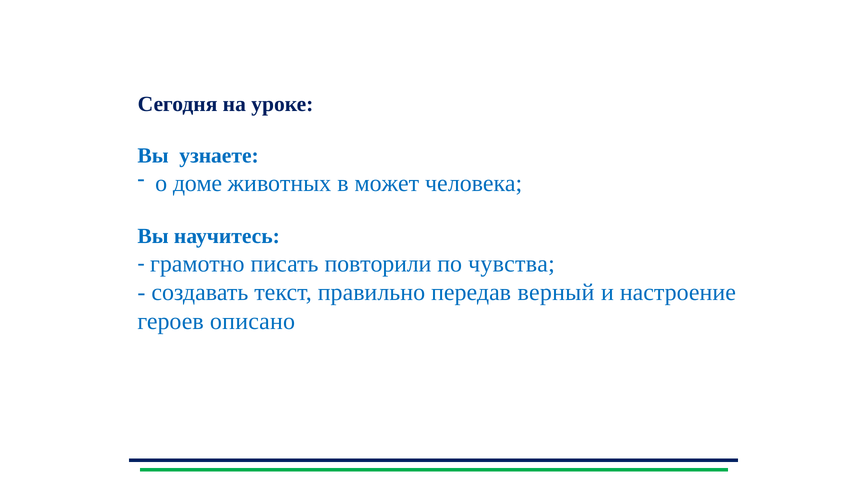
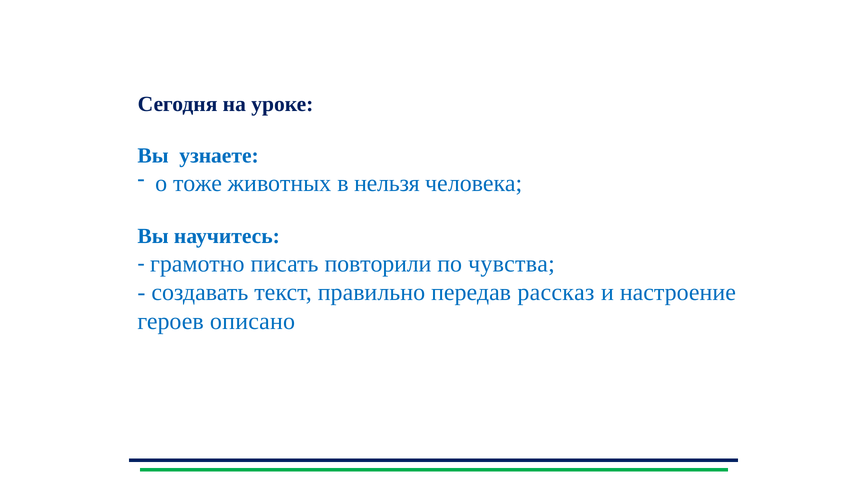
доме: доме -> тоже (198, 183)
может: может -> нельзя (387, 183)
верный: верный -> рассказ (556, 292)
